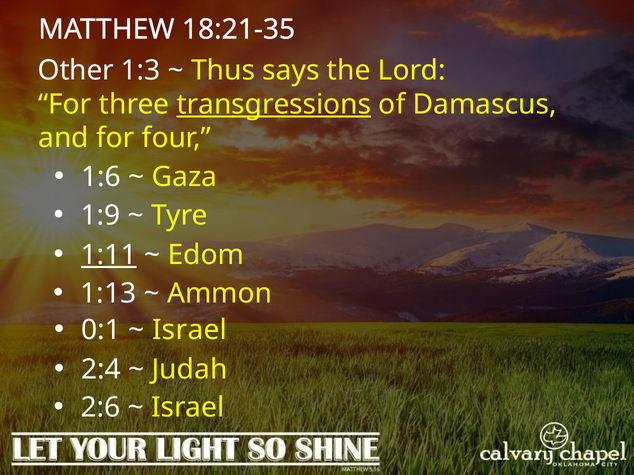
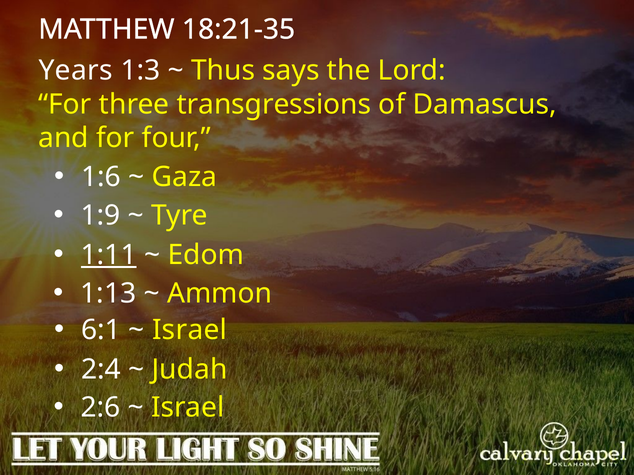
Other: Other -> Years (76, 71)
transgressions underline: present -> none (274, 104)
0:1: 0:1 -> 6:1 (101, 330)
